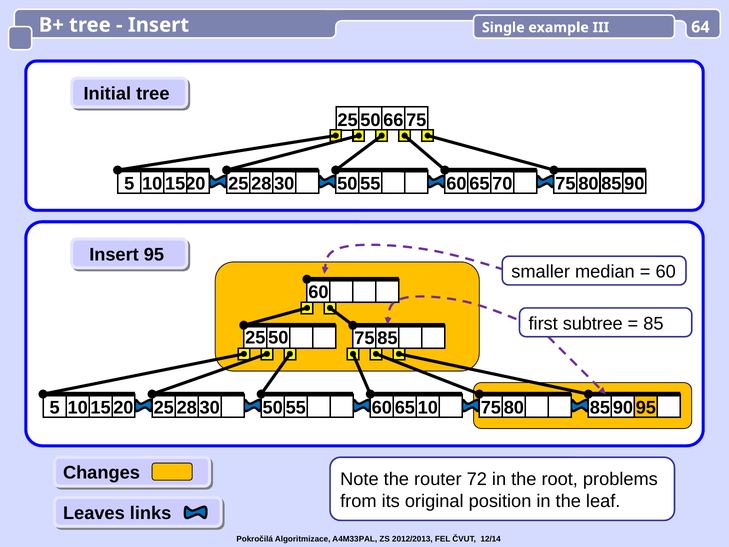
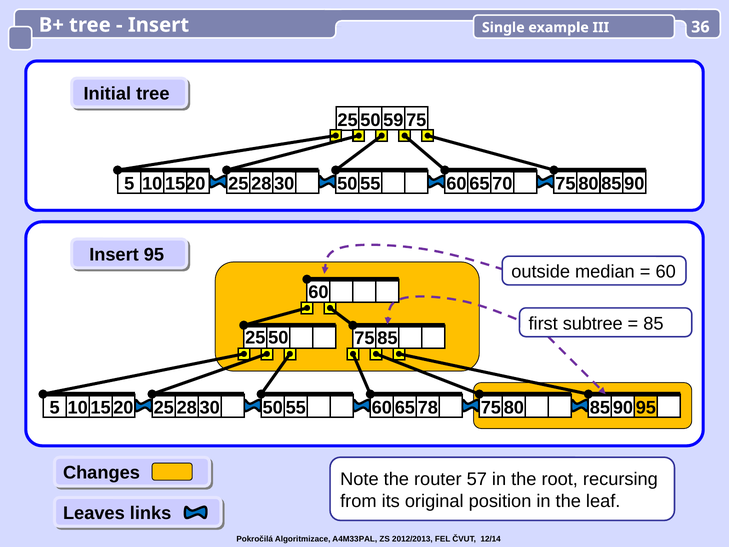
64: 64 -> 36 (700, 27)
66: 66 -> 59 (393, 120)
smaller: smaller -> outside (541, 272)
10: 10 -> 78 (428, 407)
72: 72 -> 57 (477, 479)
problems: problems -> recursing (620, 479)
